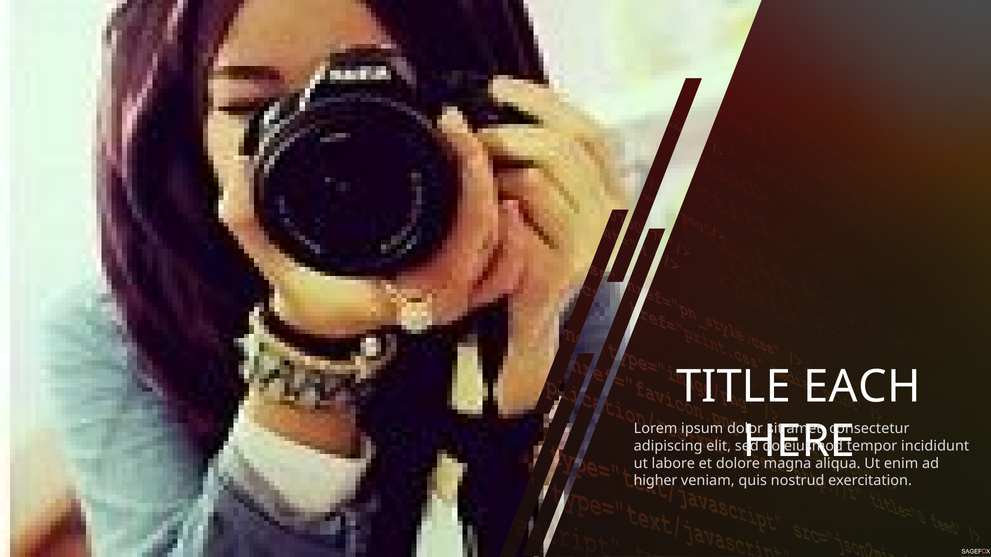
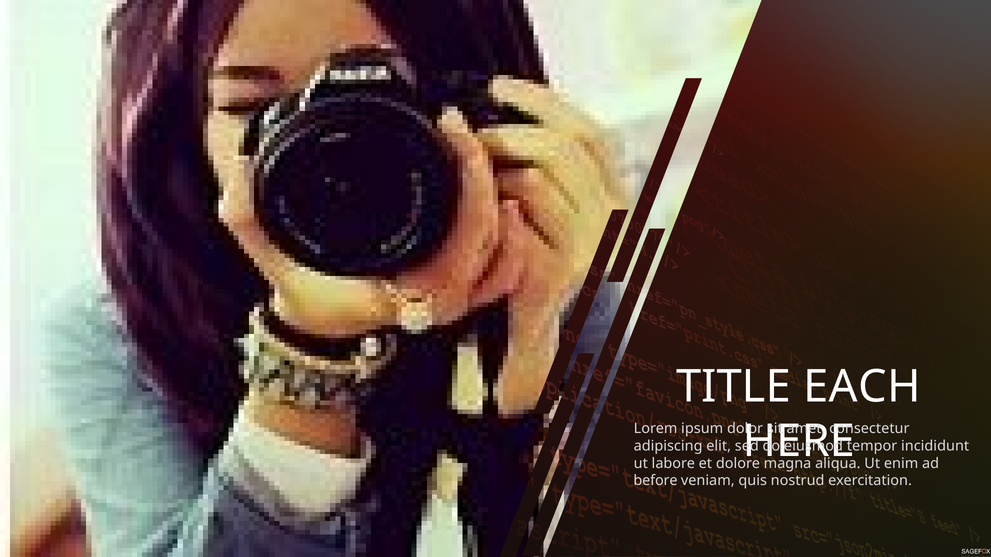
higher: higher -> before (656, 481)
